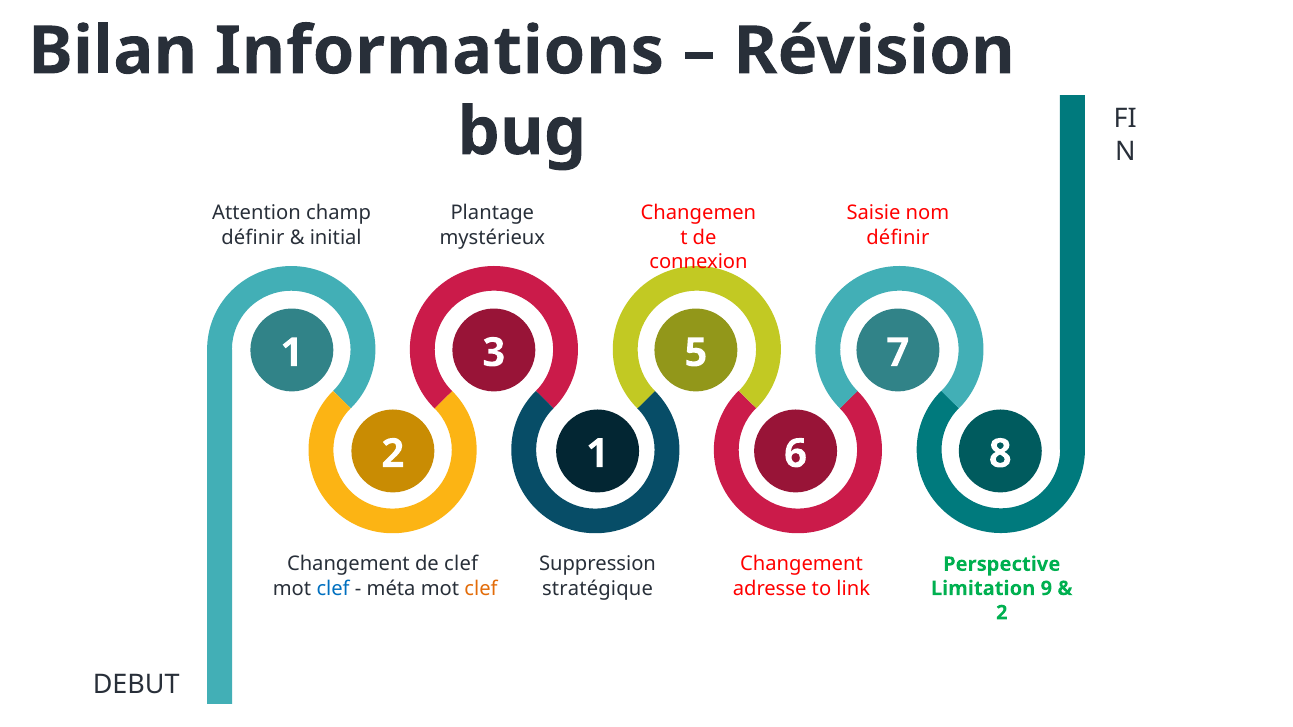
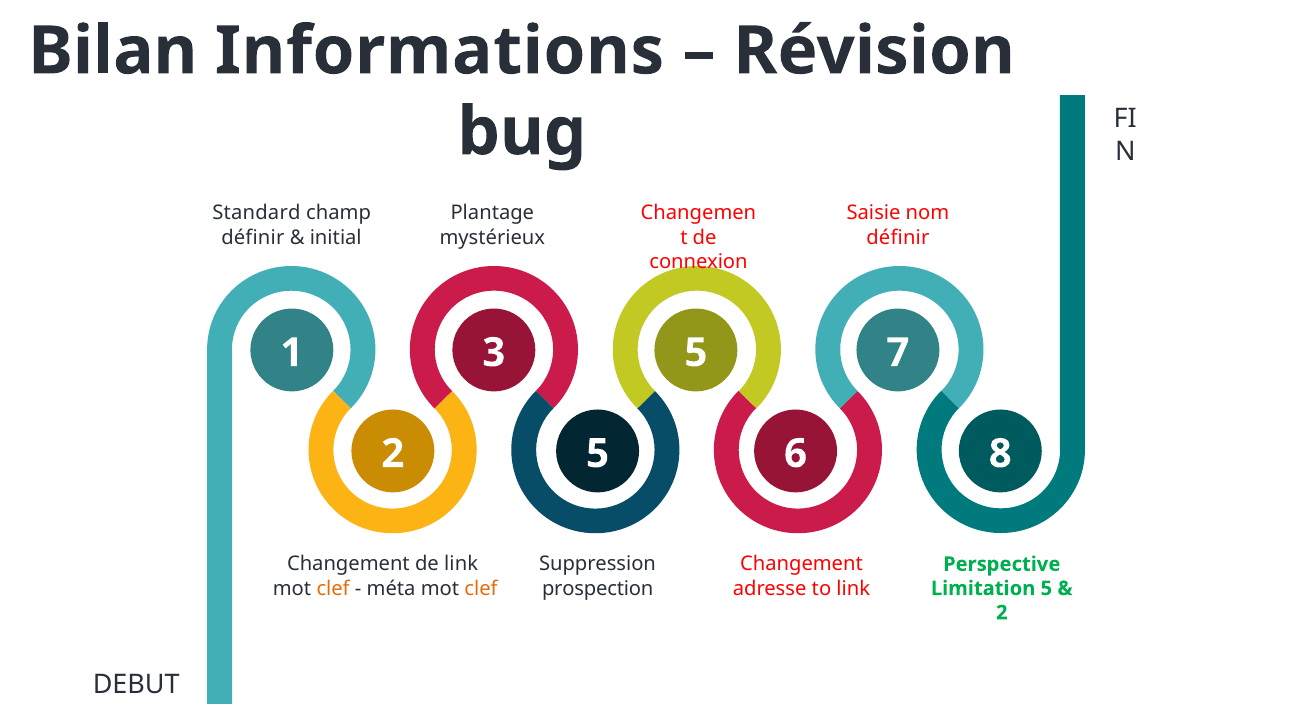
Attention: Attention -> Standard (256, 213)
2 1: 1 -> 5 (598, 454)
de clef: clef -> link (461, 564)
clef colour: blue -> orange (333, 589)
stratégique: stratégique -> prospection (598, 589)
Limitation 9: 9 -> 5 (1046, 589)
